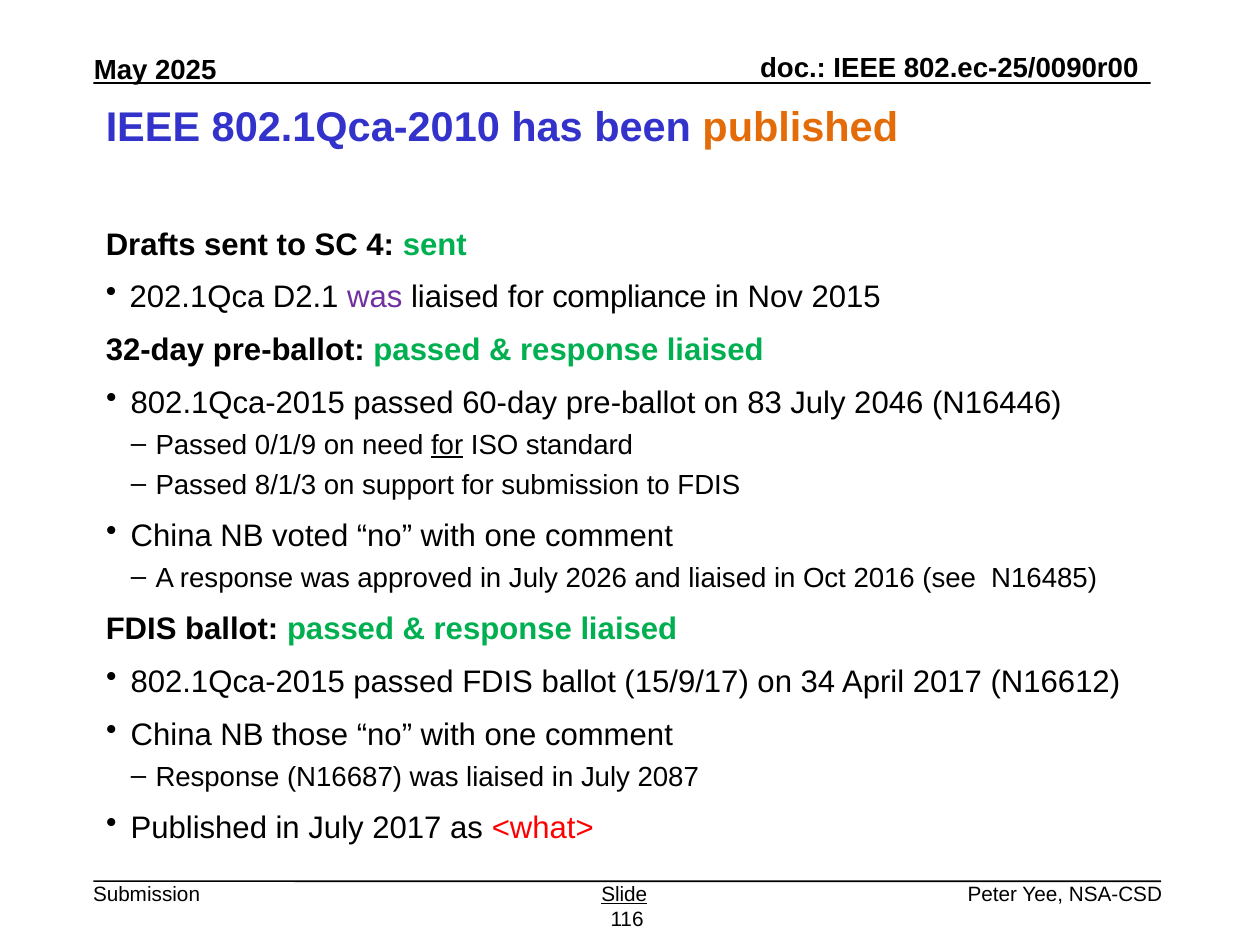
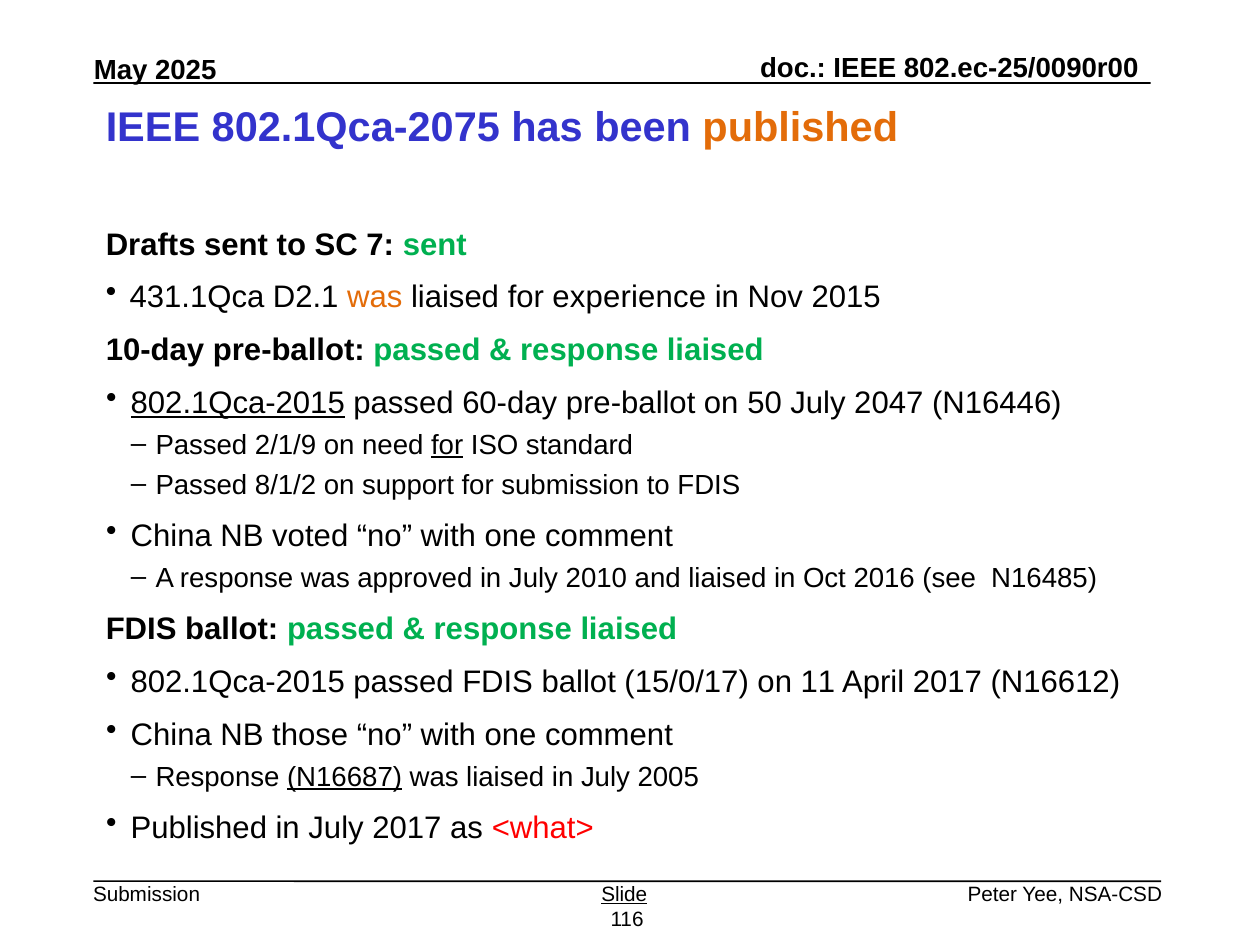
802.1Qca-2010: 802.1Qca-2010 -> 802.1Qca-2075 (356, 127)
4: 4 -> 7 (380, 245)
202.1Qca: 202.1Qca -> 431.1Qca (197, 298)
was colour: purple -> orange (375, 298)
compliance: compliance -> experience (629, 298)
32-day: 32-day -> 10-day (155, 351)
802.1Qca-2015 underline: none -> present (238, 403)
83: 83 -> 50 (765, 403)
2046: 2046 -> 2047 (889, 403)
0/1/9: 0/1/9 -> 2/1/9 (286, 445)
8/1/3: 8/1/3 -> 8/1/2 (286, 485)
2026: 2026 -> 2010 (596, 578)
15/9/17: 15/9/17 -> 15/0/17 (687, 682)
34: 34 -> 11 (818, 682)
N16687 underline: none -> present (345, 777)
2087: 2087 -> 2005 (668, 777)
